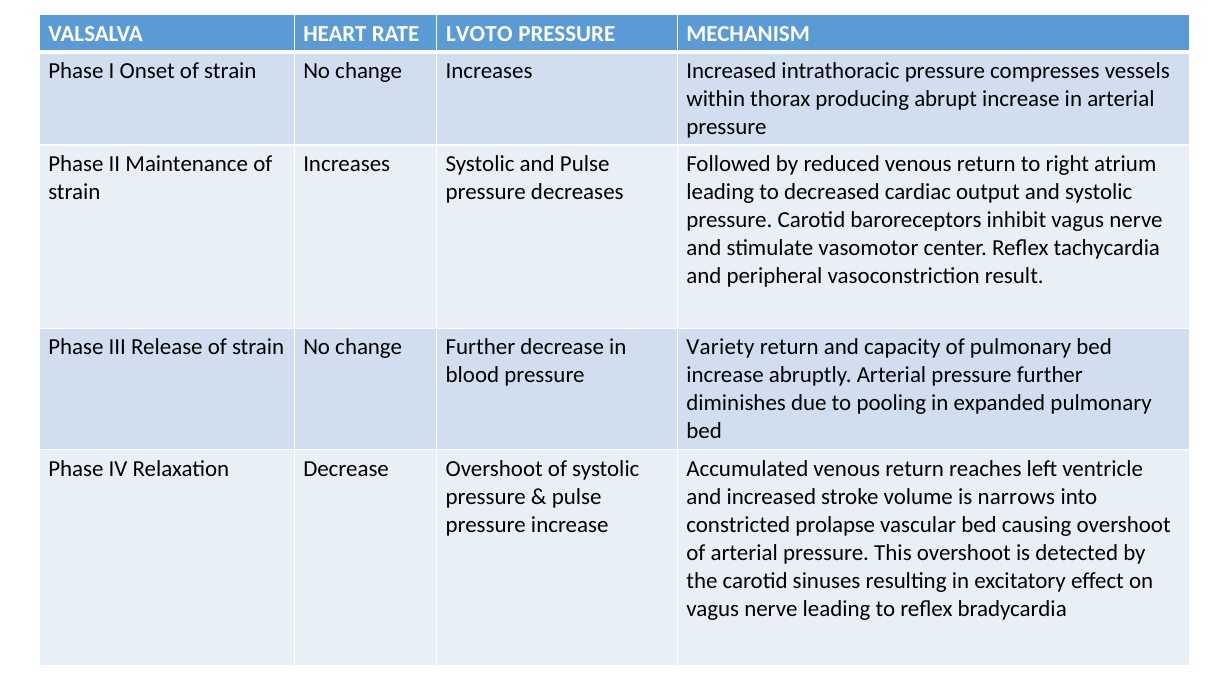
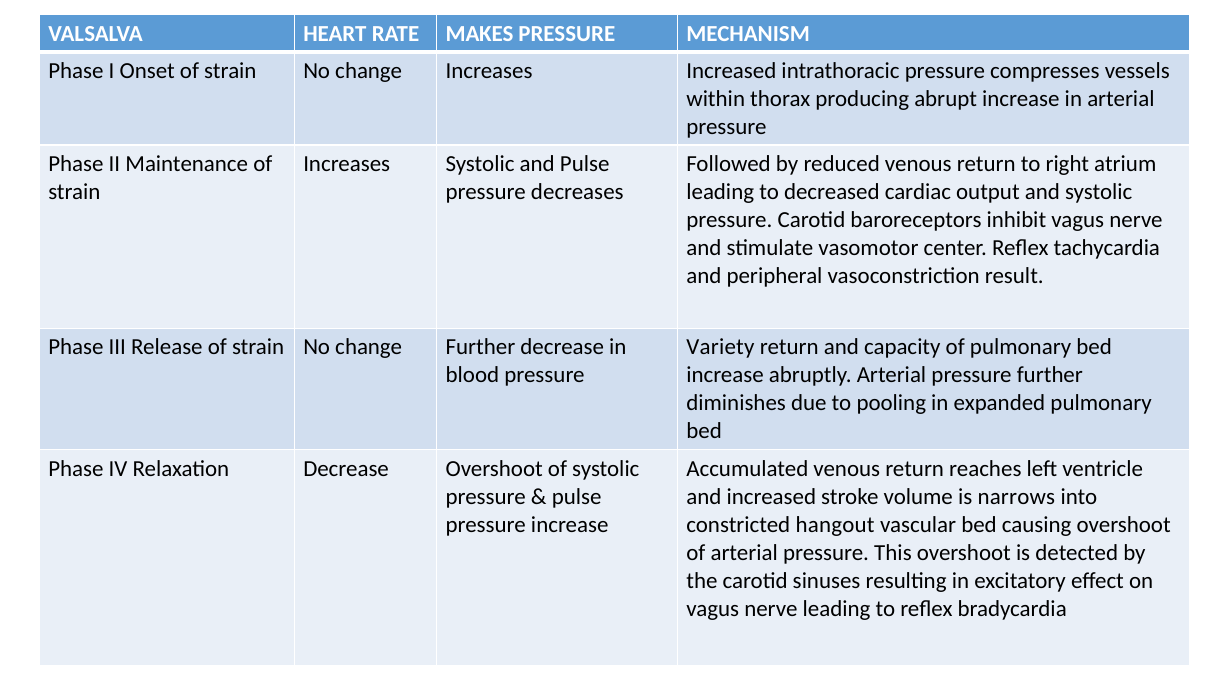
LVOTO: LVOTO -> MAKES (480, 34)
prolapse: prolapse -> hangout (835, 525)
